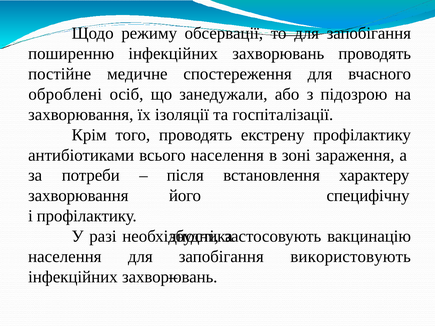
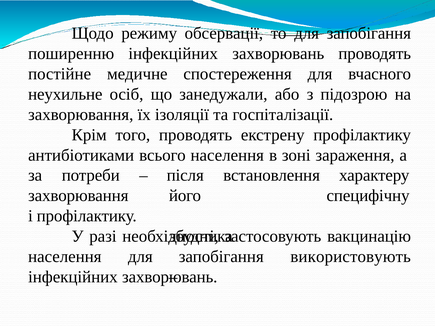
оброблені: оброблені -> неухильне (65, 94)
